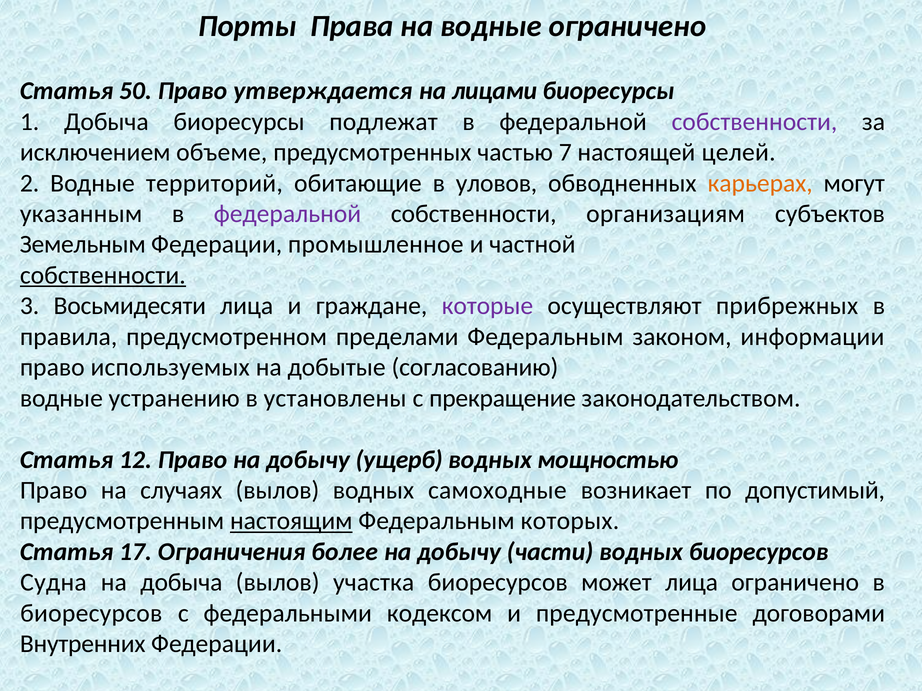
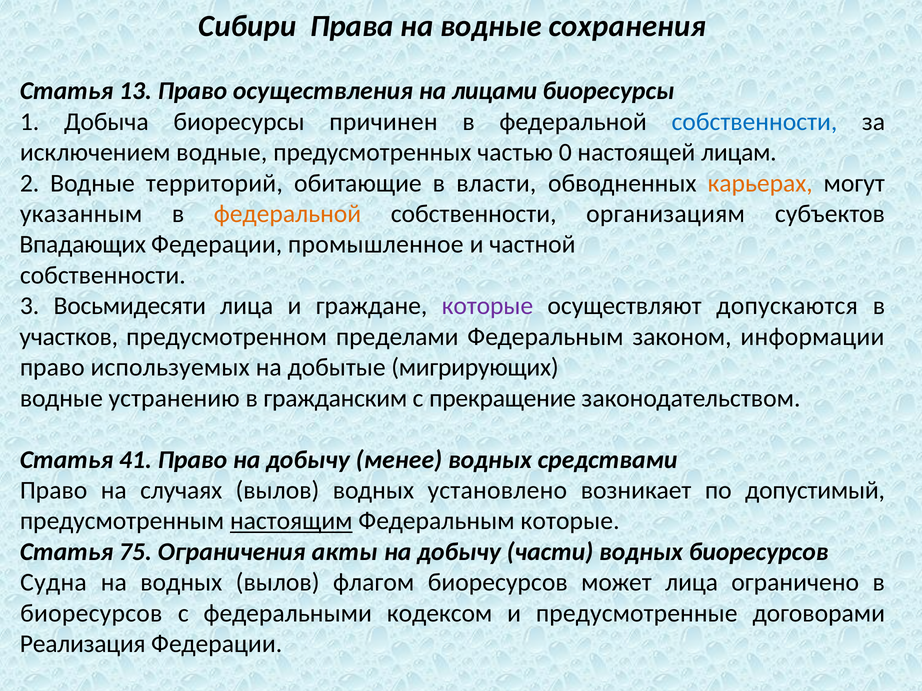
Порты: Порты -> Сибири (247, 26)
водные ограничено: ограничено -> сохранения (627, 26)
50: 50 -> 13 (135, 91)
утверждается: утверждается -> осуществления (323, 91)
подлежат: подлежат -> причинен (383, 122)
собственности colour: purple -> blue (754, 122)
исключением объеме: объеме -> водные (222, 152)
7: 7 -> 0 (565, 152)
целей: целей -> лицам (739, 152)
уловов: уловов -> власти (496, 183)
федеральной colour: purple -> orange (287, 214)
Земельным: Земельным -> Впадающих (83, 245)
собственности underline: present -> none (103, 275)
прибрежных: прибрежных -> допускаются (787, 306)
правила: правила -> участков (69, 337)
согласованию: согласованию -> мигрирующих (475, 368)
установлены: установлены -> гражданским (335, 398)
12: 12 -> 41 (135, 460)
ущерб: ущерб -> менее (399, 460)
мощностью: мощностью -> средствами (608, 460)
самоходные: самоходные -> установлено (497, 491)
Федеральным которых: которых -> которые (570, 521)
17: 17 -> 75 (135, 552)
более: более -> акты (345, 552)
на добыча: добыча -> водных (181, 583)
участка: участка -> флагом (374, 583)
Внутренних: Внутренних -> Реализация (83, 644)
